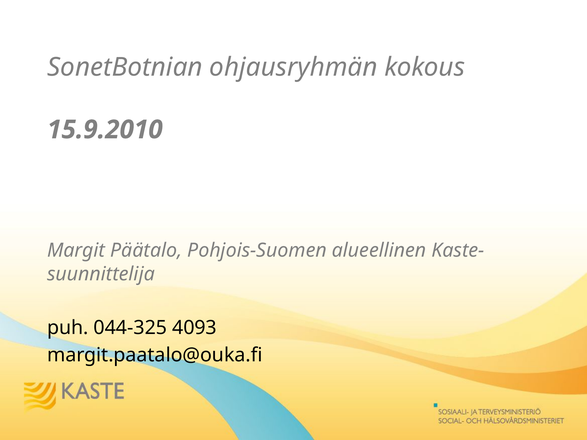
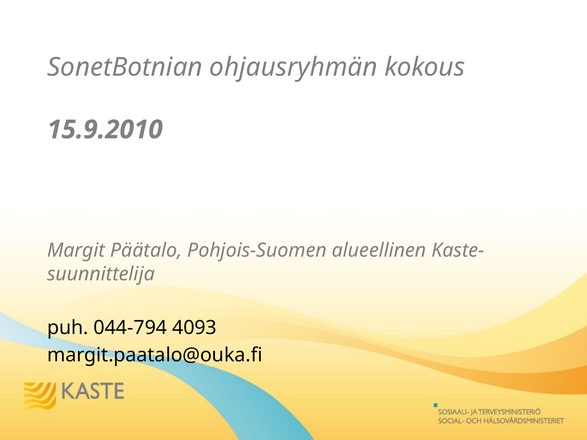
044-325: 044-325 -> 044-794 (130, 328)
